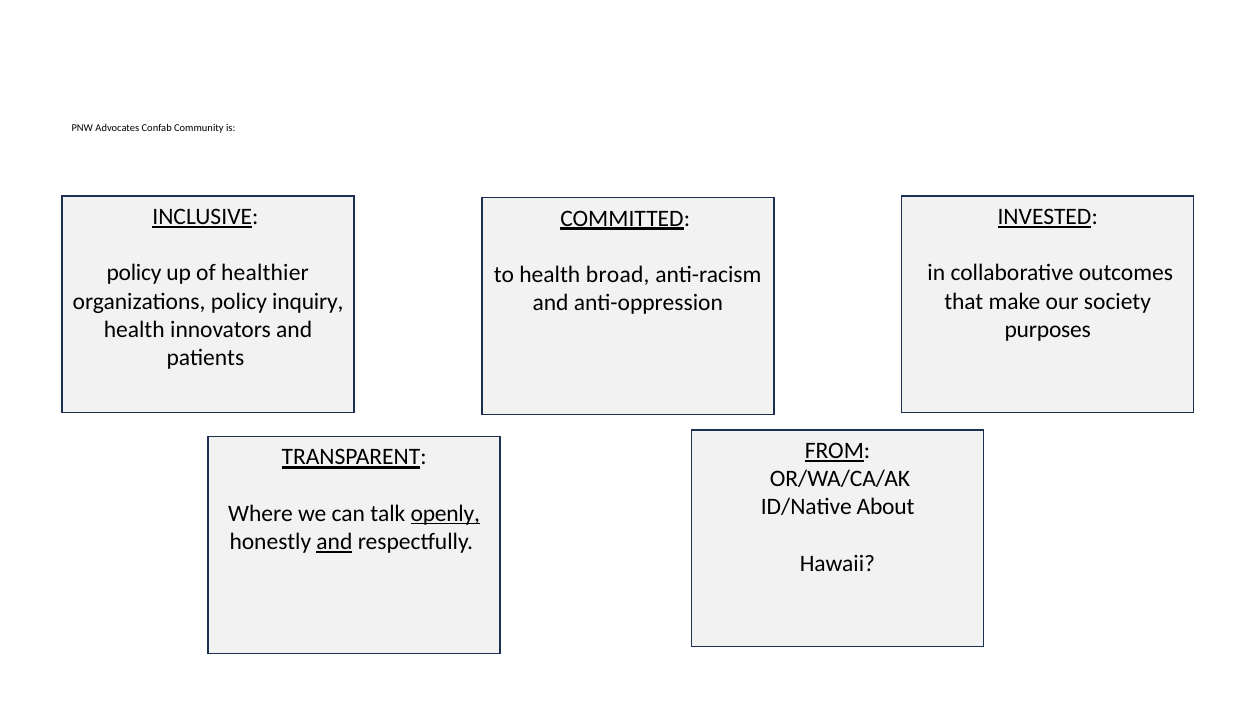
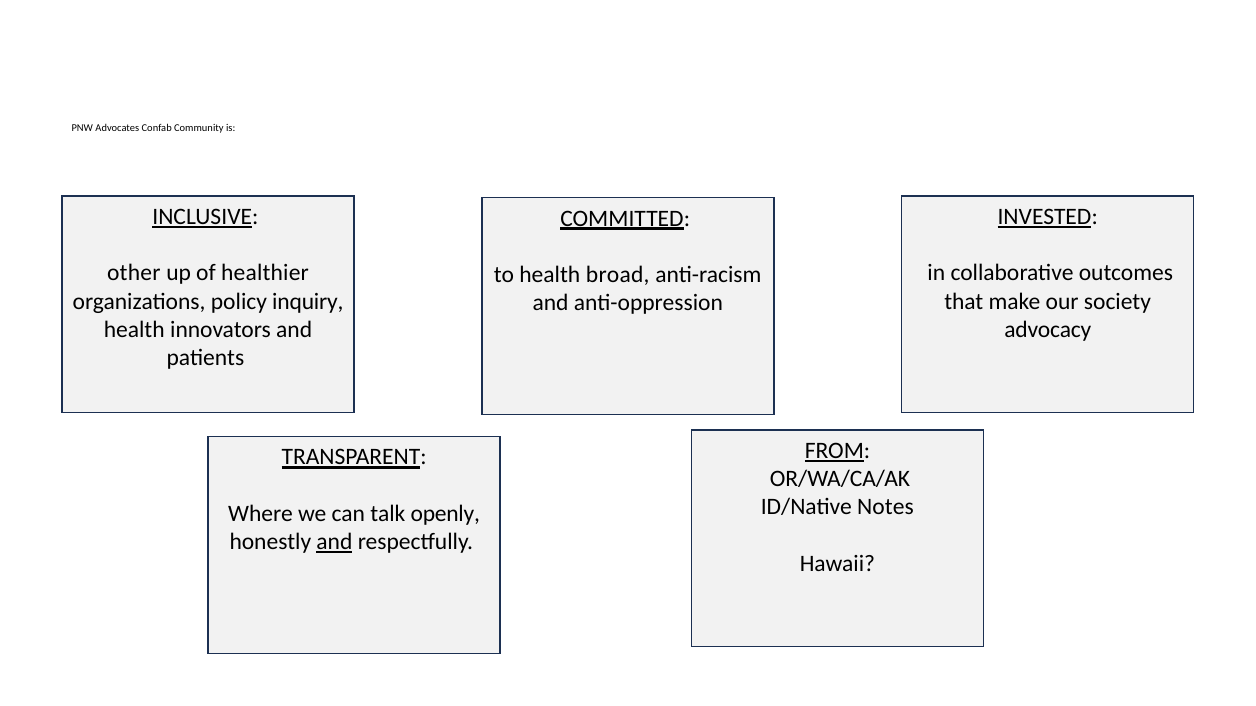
policy: policy -> other (134, 273)
purposes: purposes -> advocacy (1048, 330)
About: About -> Notes (885, 507)
openly underline: present -> none (445, 514)
